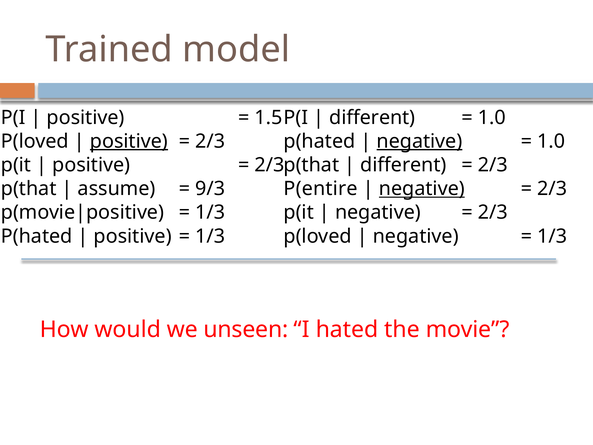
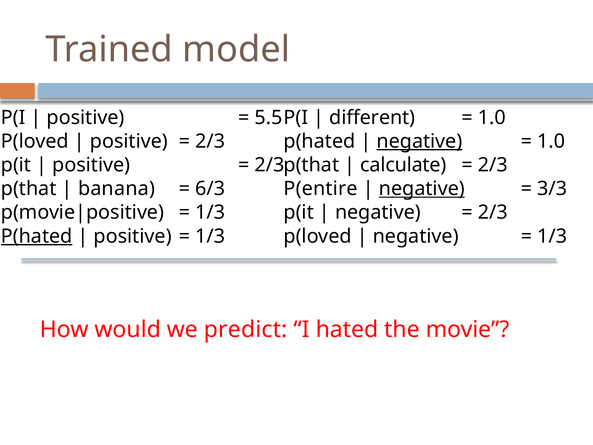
1.5: 1.5 -> 5.5 (268, 117)
positive underline: present -> none (129, 141)
different: different -> calculate (403, 165)
assume: assume -> banana (117, 189)
9/3: 9/3 -> 6/3 (210, 189)
2/3: 2/3 -> 3/3 (552, 189)
P(hated underline: none -> present (37, 236)
unseen: unseen -> predict (246, 330)
